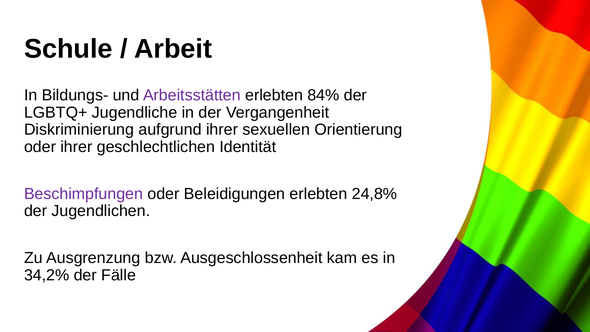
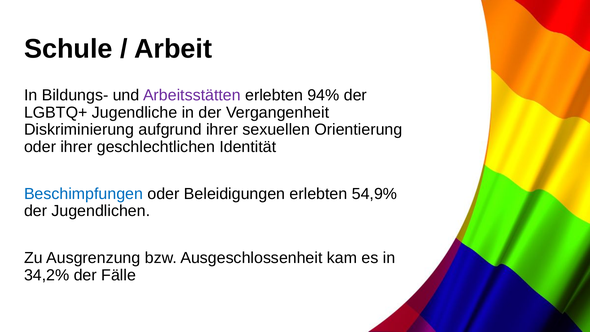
84%: 84% -> 94% (323, 95)
Beschimpfungen colour: purple -> blue (84, 194)
24,8%: 24,8% -> 54,9% (374, 194)
